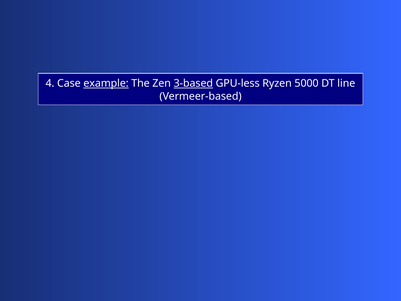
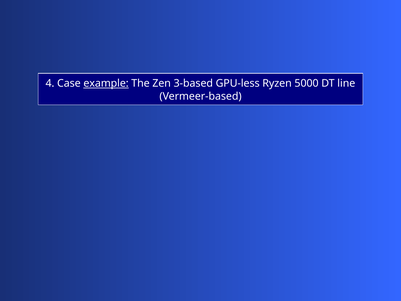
3-based underline: present -> none (193, 83)
